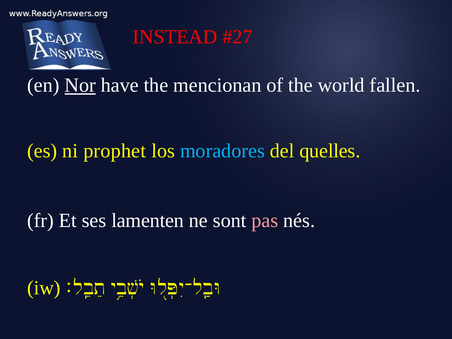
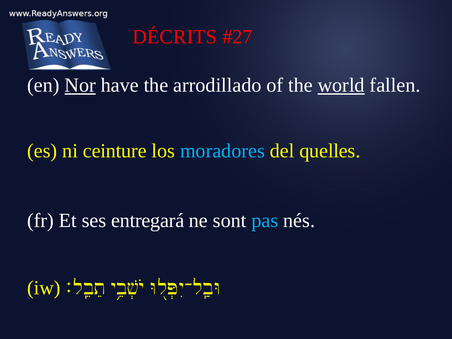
INSTEAD: INSTEAD -> DÉCRITS (175, 37)
mencionan: mencionan -> arrodillado (217, 85)
world underline: none -> present (341, 85)
prophet: prophet -> ceinture (115, 151)
lamenten: lamenten -> entregará (148, 221)
pas colour: pink -> light blue (265, 221)
